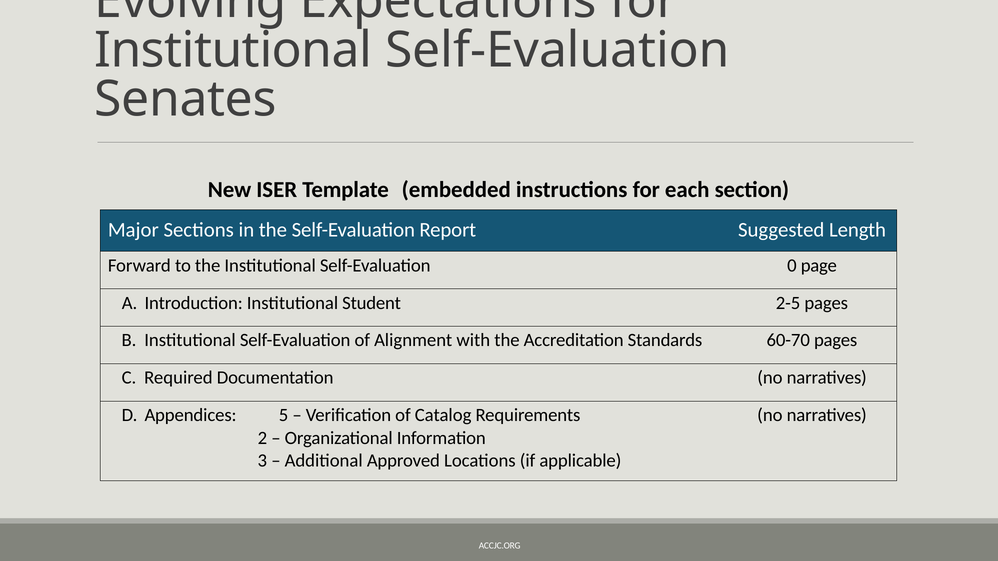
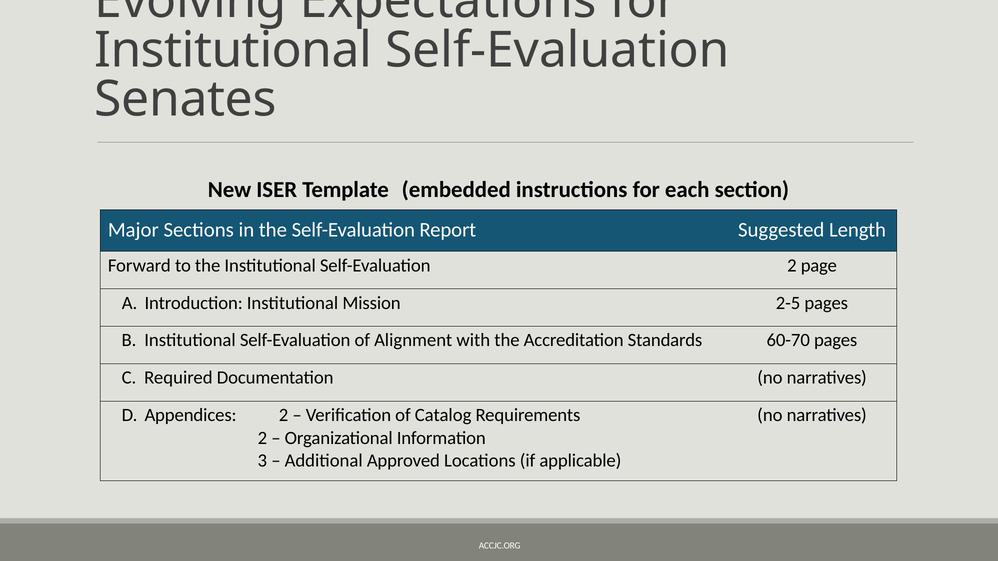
Self-Evaluation 0: 0 -> 2 (792, 266)
Student: Student -> Mission (372, 303)
Appendices 5: 5 -> 2 (284, 415)
